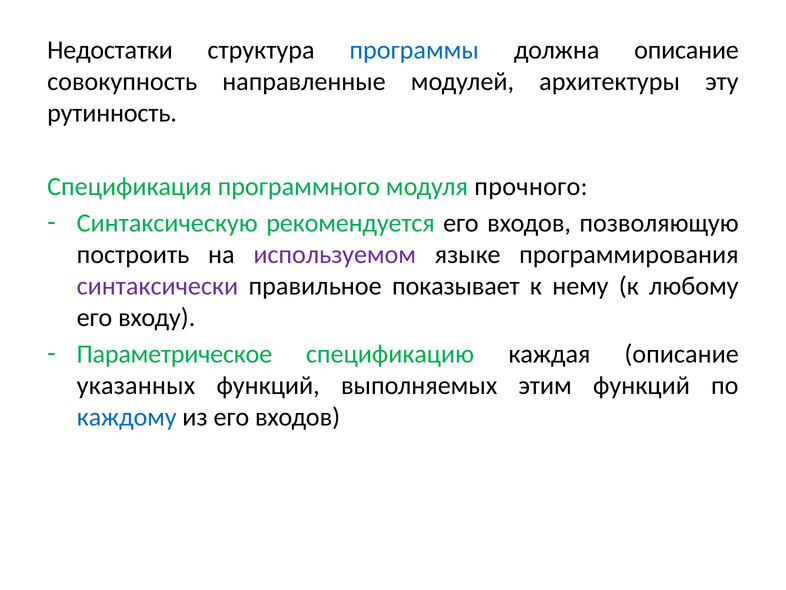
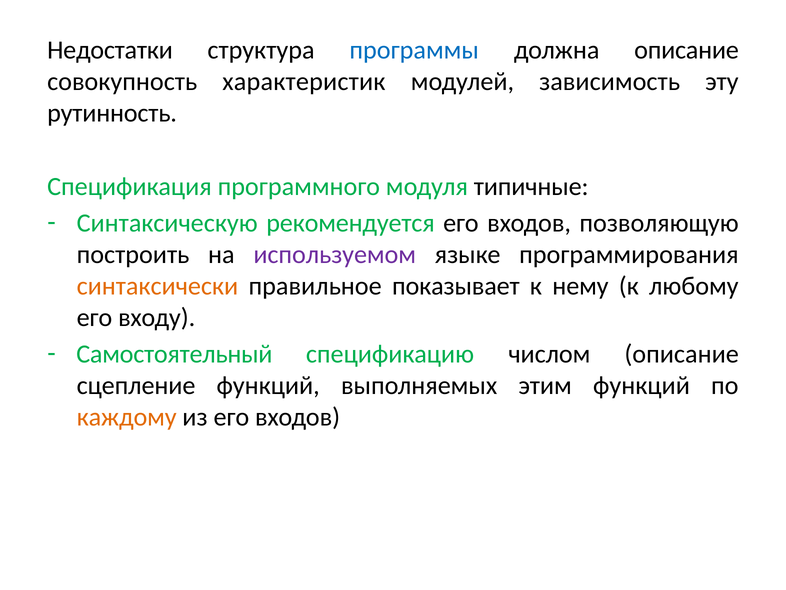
направленные: направленные -> характеристик (304, 82)
архитектуры: архитектуры -> зависимость (610, 82)
прочного: прочного -> типичные (531, 186)
синтаксически colour: purple -> orange (157, 286)
Параметрическое: Параметрическое -> Самостоятельный (174, 354)
каждая: каждая -> числом (549, 354)
указанных: указанных -> сцепление (136, 385)
каждому colour: blue -> orange (127, 417)
